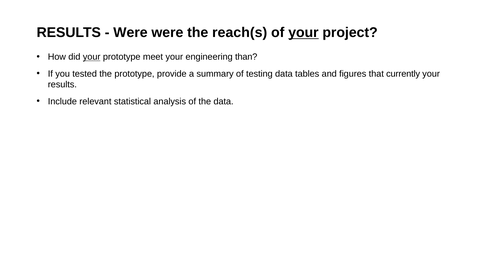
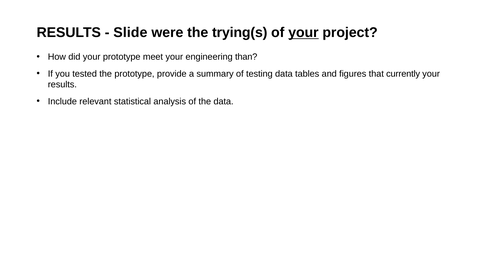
Were: Were -> Slide (130, 33)
reach(s: reach(s -> trying(s (240, 33)
your underline: present -> none (92, 57)
